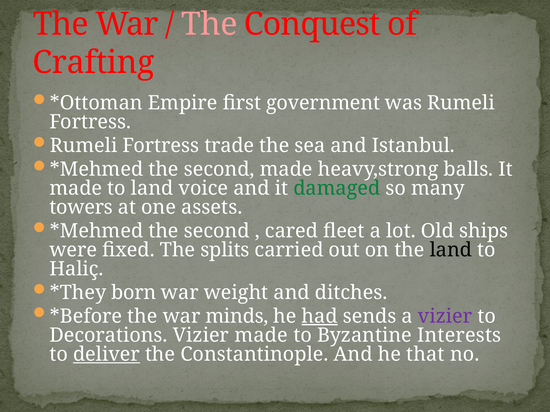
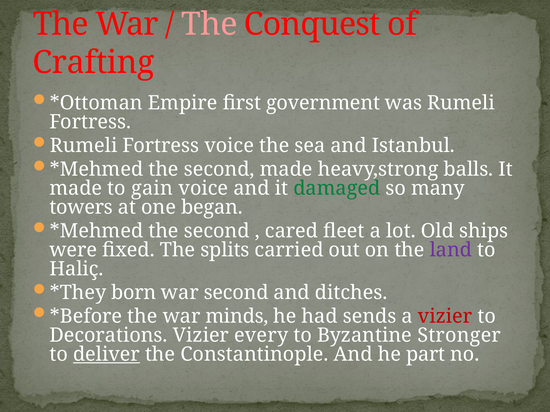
Fortress trade: trade -> voice (229, 146)
to land: land -> gain (152, 188)
assets: assets -> began (212, 208)
land colour: black -> purple (451, 250)
war weight: weight -> second (236, 293)
had underline: present -> none (320, 317)
vizier colour: purple -> red (445, 317)
Vizier made: made -> every (261, 336)
Interests: Interests -> Stronger (459, 336)
that: that -> part (426, 355)
